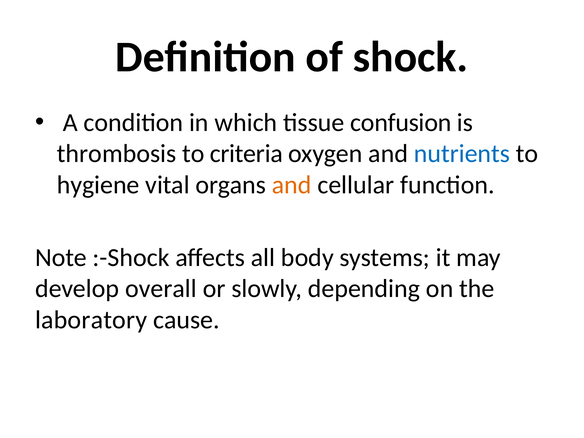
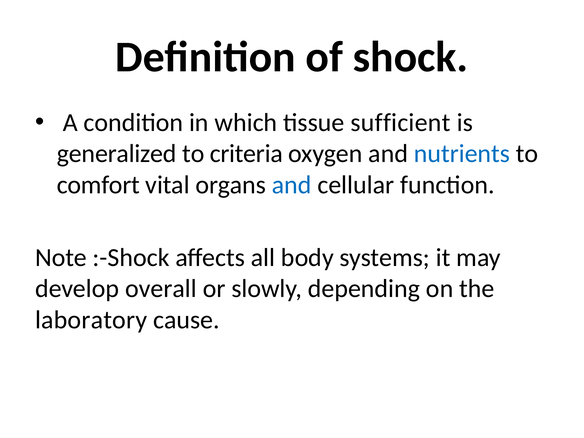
confusion: confusion -> sufficient (401, 123)
thrombosis: thrombosis -> generalized (117, 154)
hygiene: hygiene -> comfort (98, 185)
and colour: orange -> blue (292, 185)
